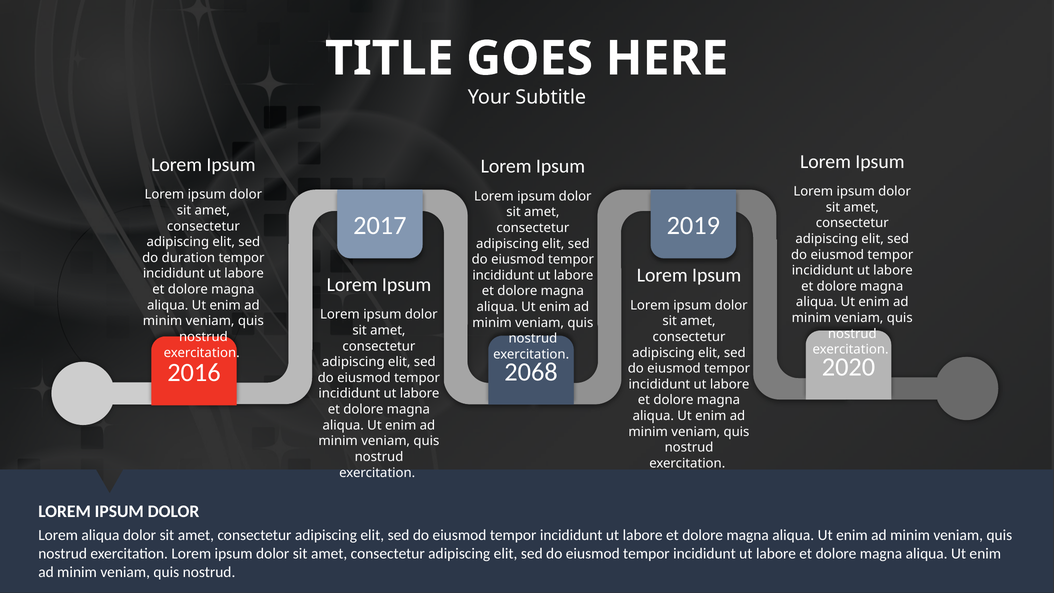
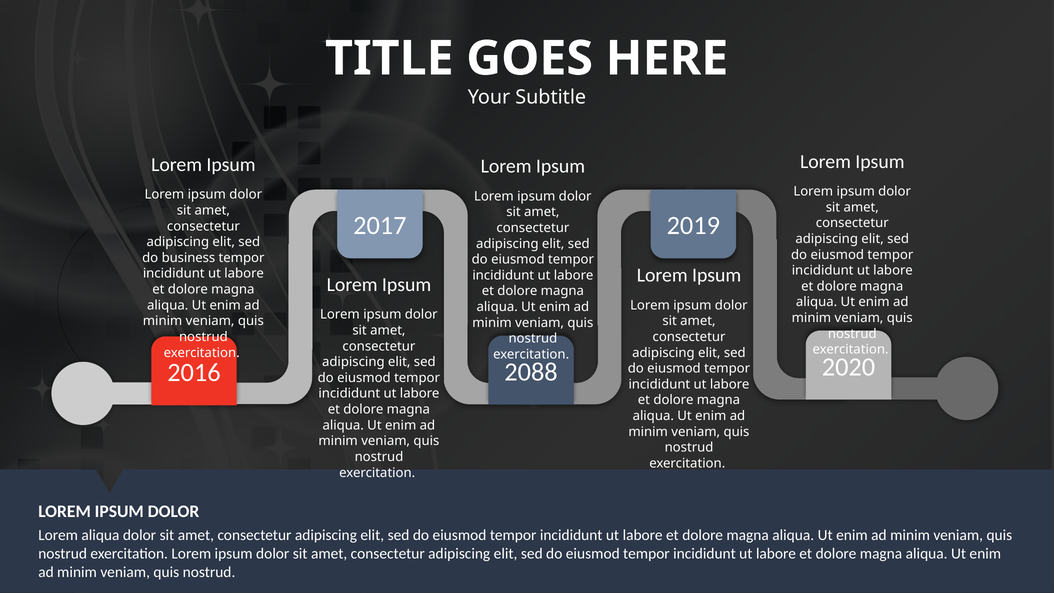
duration: duration -> business (188, 258)
2068: 2068 -> 2088 (531, 372)
